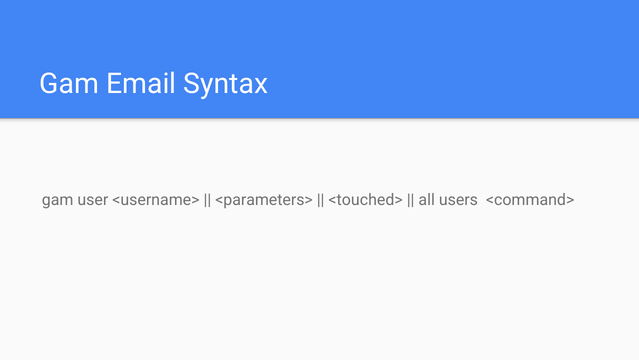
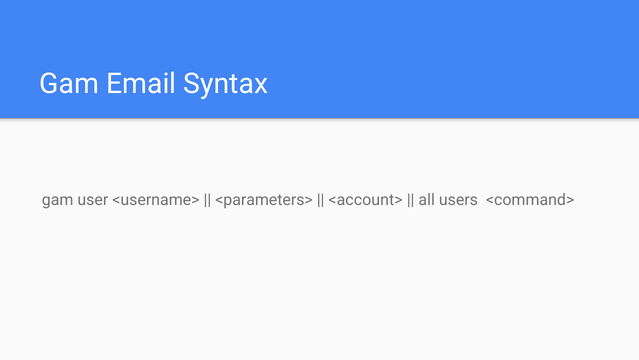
<touched>: <touched> -> <account> (366, 200)
